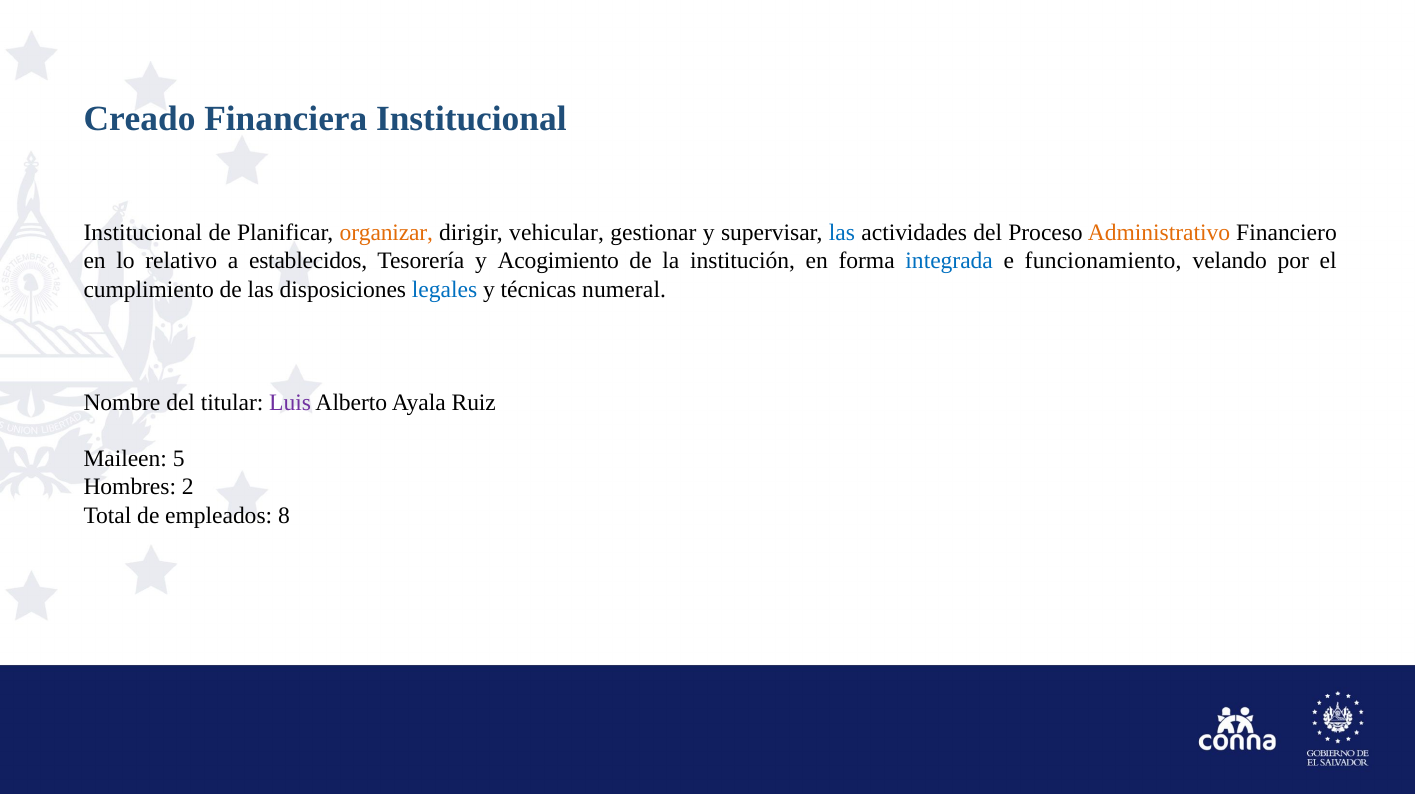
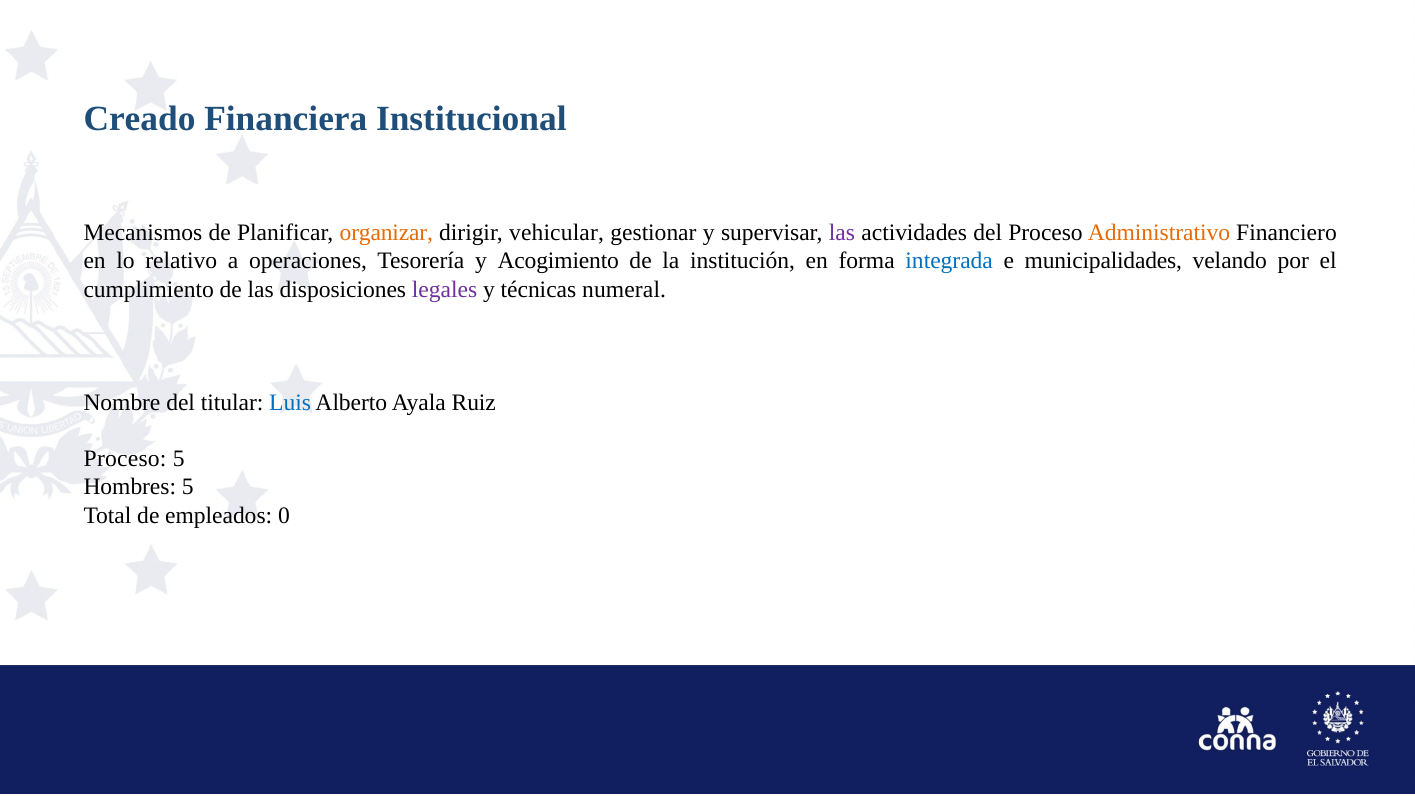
Institucional: Institucional -> Mecanismos (143, 233)
las colour: blue -> purple (842, 233)
establecidos: establecidos -> operaciones (308, 261)
funcionamiento: funcionamiento -> municipalidades (1103, 261)
legales colour: blue -> purple (445, 289)
Luis colour: purple -> blue (290, 402)
Maileen: Maileen -> Proceso (125, 459)
Hombres 2: 2 -> 5 (188, 487)
8: 8 -> 0 (284, 515)
